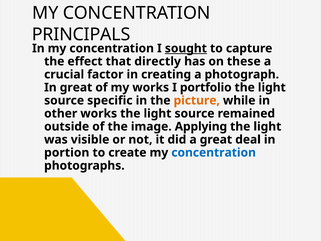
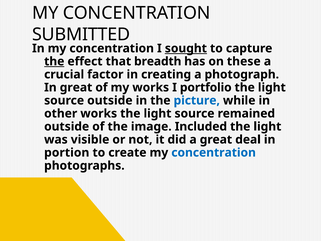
PRINCIPALS: PRINCIPALS -> SUBMITTED (81, 34)
the underline: none -> present (54, 61)
directly: directly -> breadth (158, 61)
source specific: specific -> outside (110, 100)
picture colour: orange -> blue (197, 100)
Applying: Applying -> Included (201, 126)
